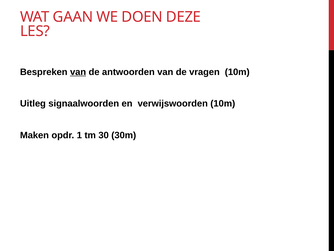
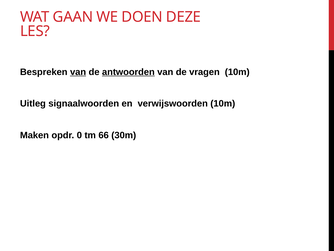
antwoorden underline: none -> present (128, 72)
1: 1 -> 0 (79, 135)
30: 30 -> 66 (104, 135)
